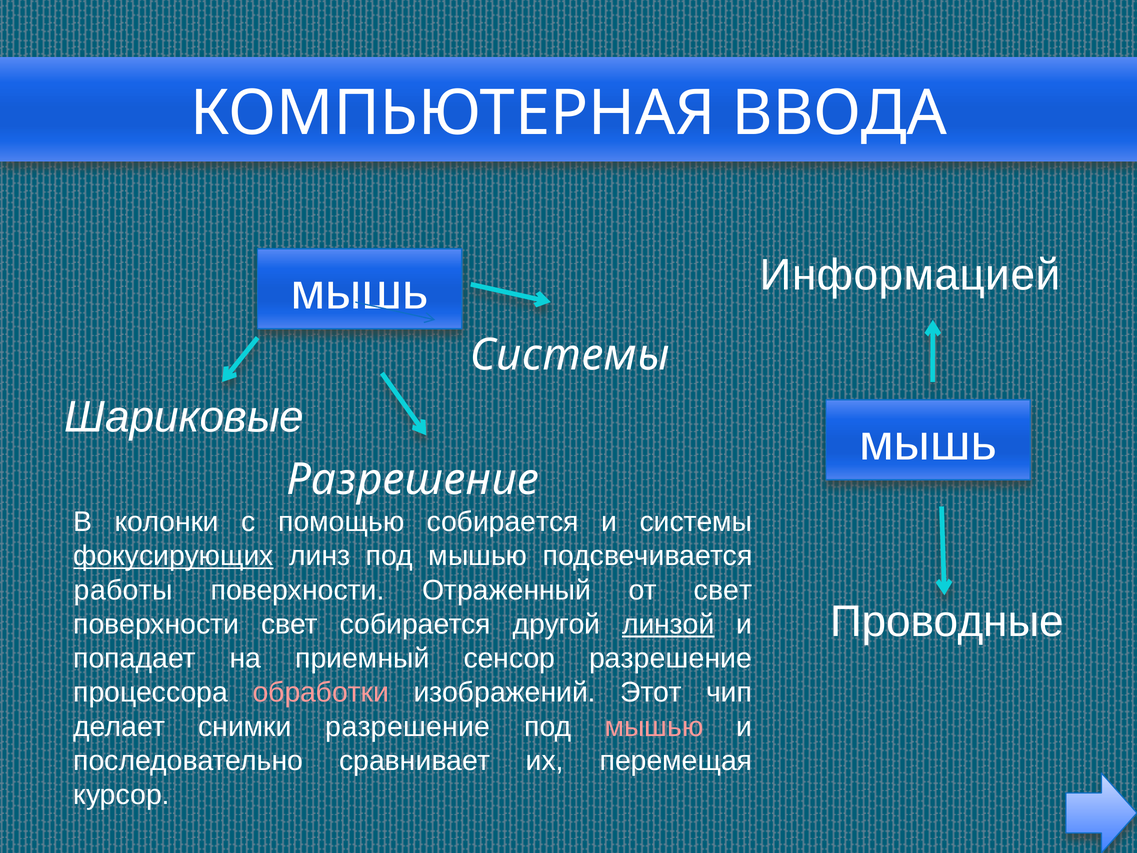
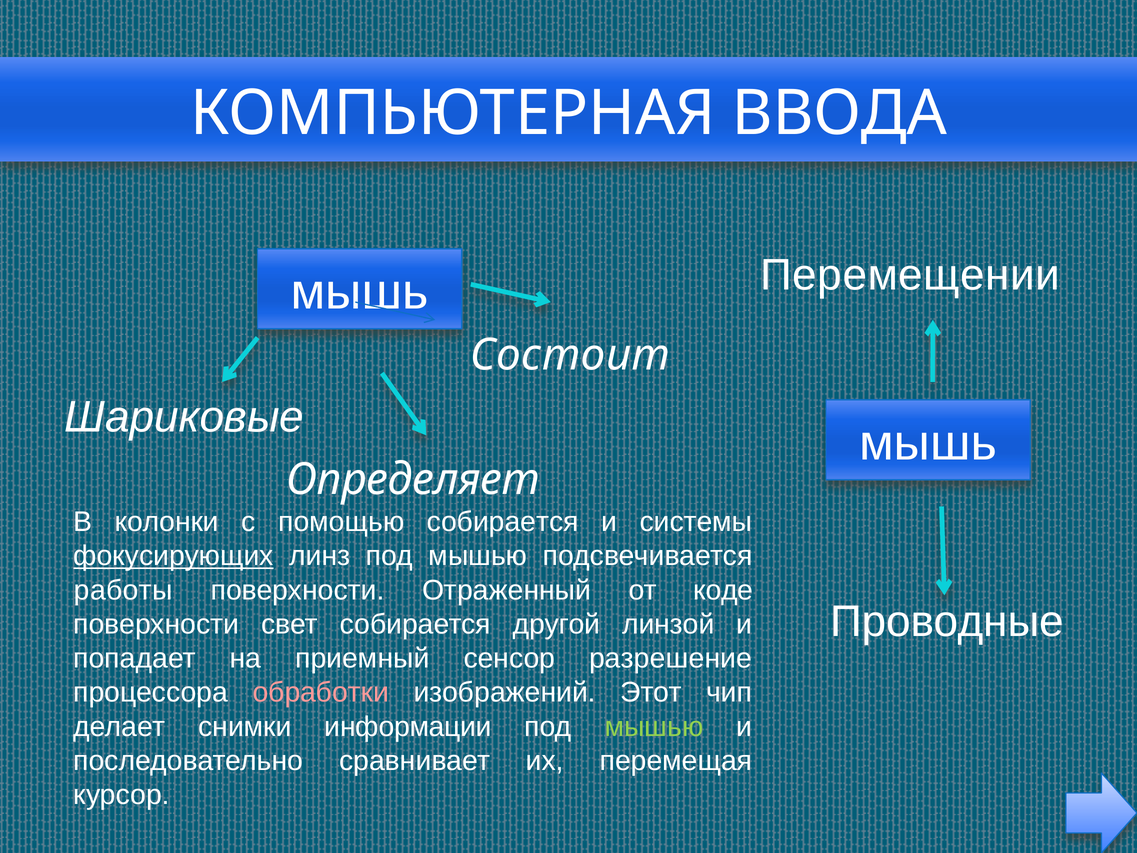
Информацией: Информацией -> Перемещении (910, 275)
Системы: Системы -> Состоит (570, 355)
Разрешение: Разрешение -> Определяет (413, 479)
от свет: свет -> коде (723, 590)
линзой underline: present -> none (668, 624)
снимки разрешение: разрешение -> информации (408, 726)
мышью colour: pink -> light green (654, 726)
